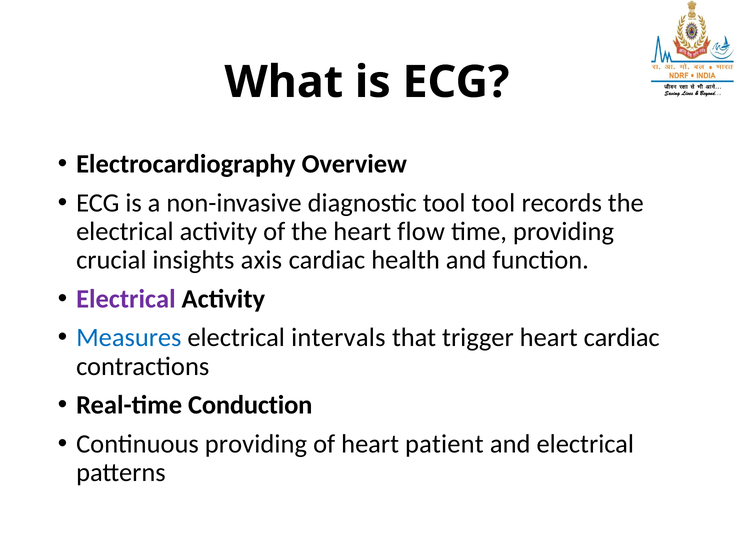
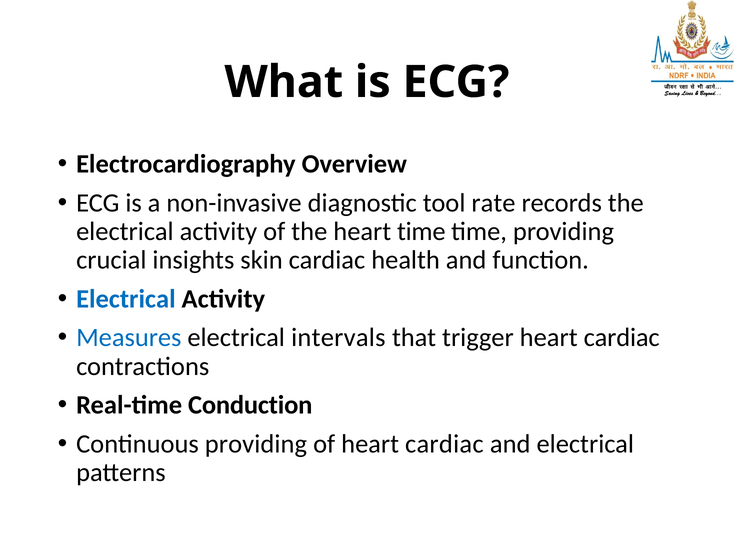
tool tool: tool -> rate (494, 203)
heart flow: flow -> time (421, 232)
axis: axis -> skin (262, 260)
Electrical colour: purple -> blue (126, 299)
of heart patient: patient -> cardiac (444, 444)
